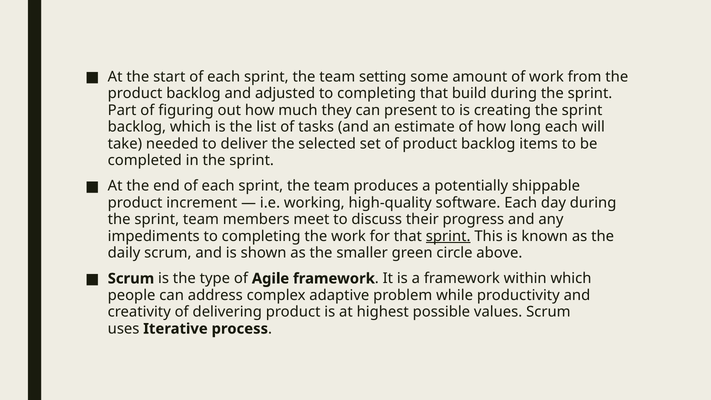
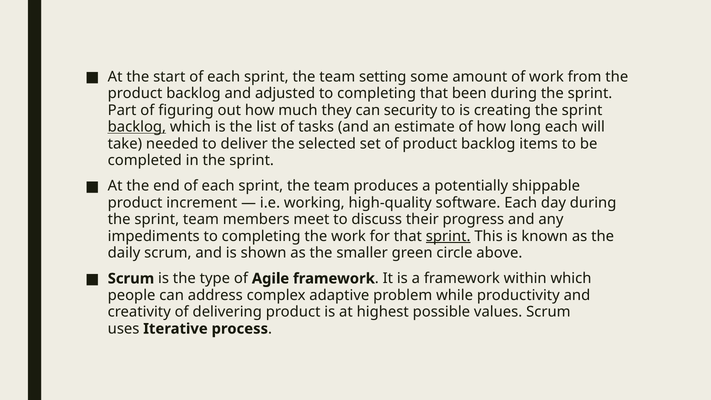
build: build -> been (469, 93)
present: present -> security (411, 110)
backlog underline: none -> present (137, 127)
